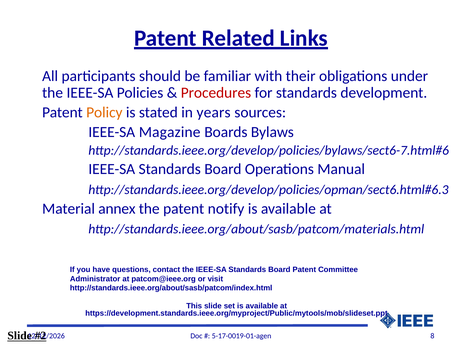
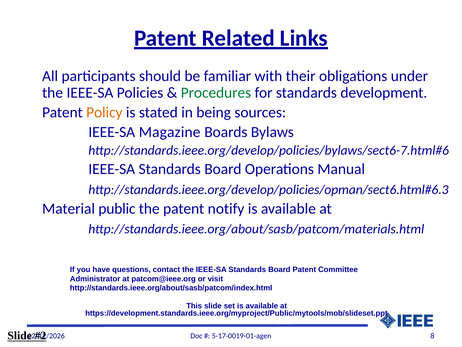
Procedures colour: red -> green (216, 93)
years: years -> being (214, 112)
annex: annex -> public (117, 208)
